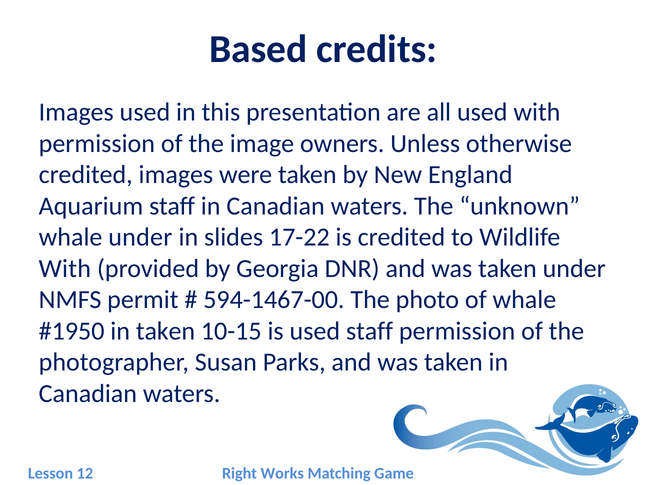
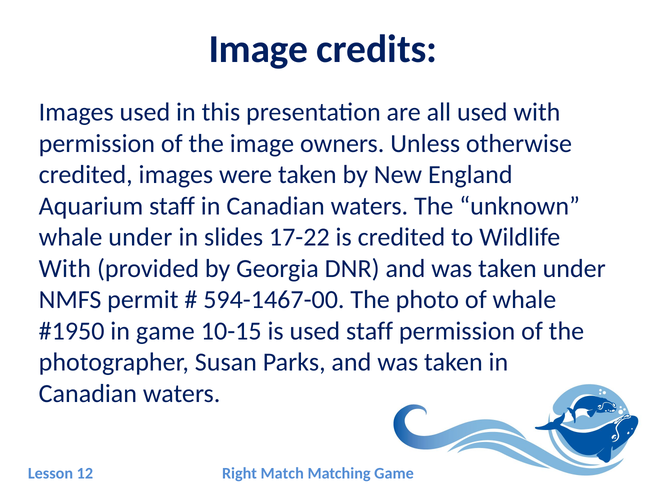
Based: Based -> Image (258, 49)
in taken: taken -> game (165, 331)
Works: Works -> Match (282, 473)
